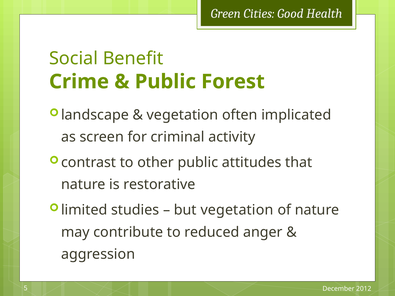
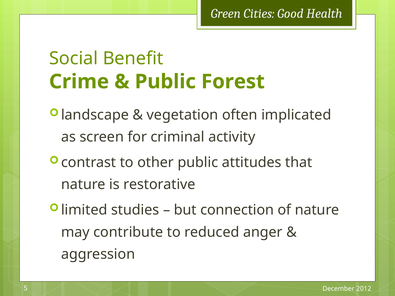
but vegetation: vegetation -> connection (237, 210)
